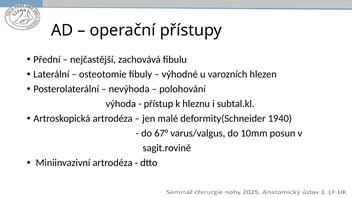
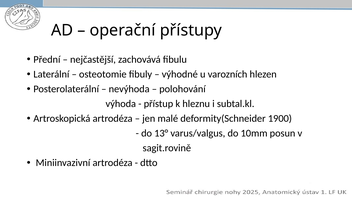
1940: 1940 -> 1900 (280, 119)
67°: 67° -> 13° (161, 133)
